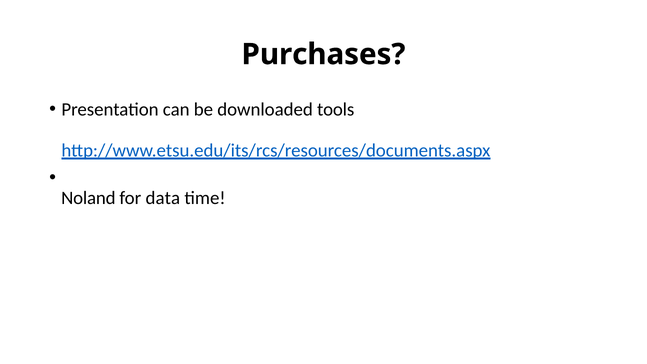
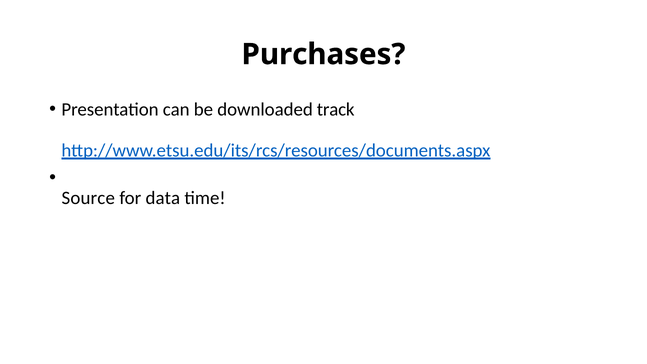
tools: tools -> track (336, 109)
Noland: Noland -> Source (88, 198)
